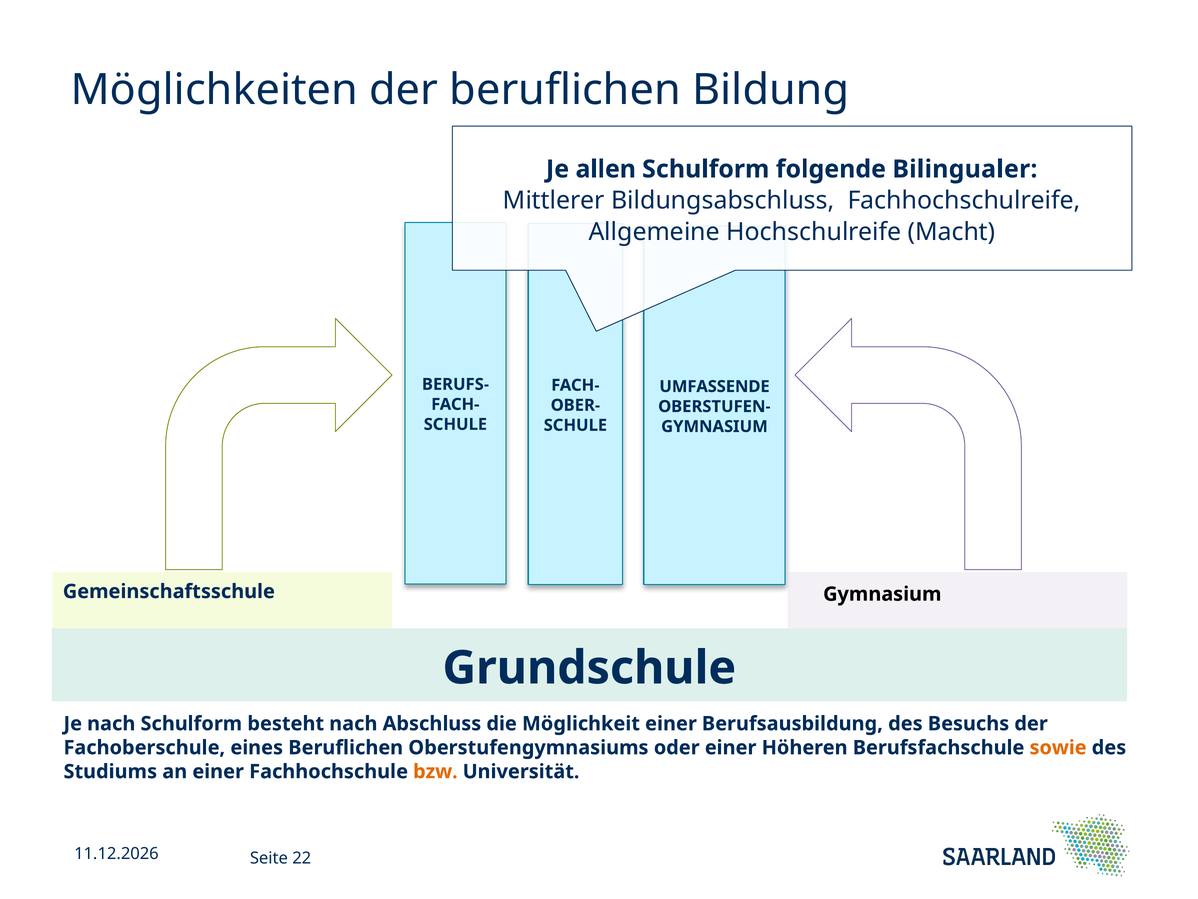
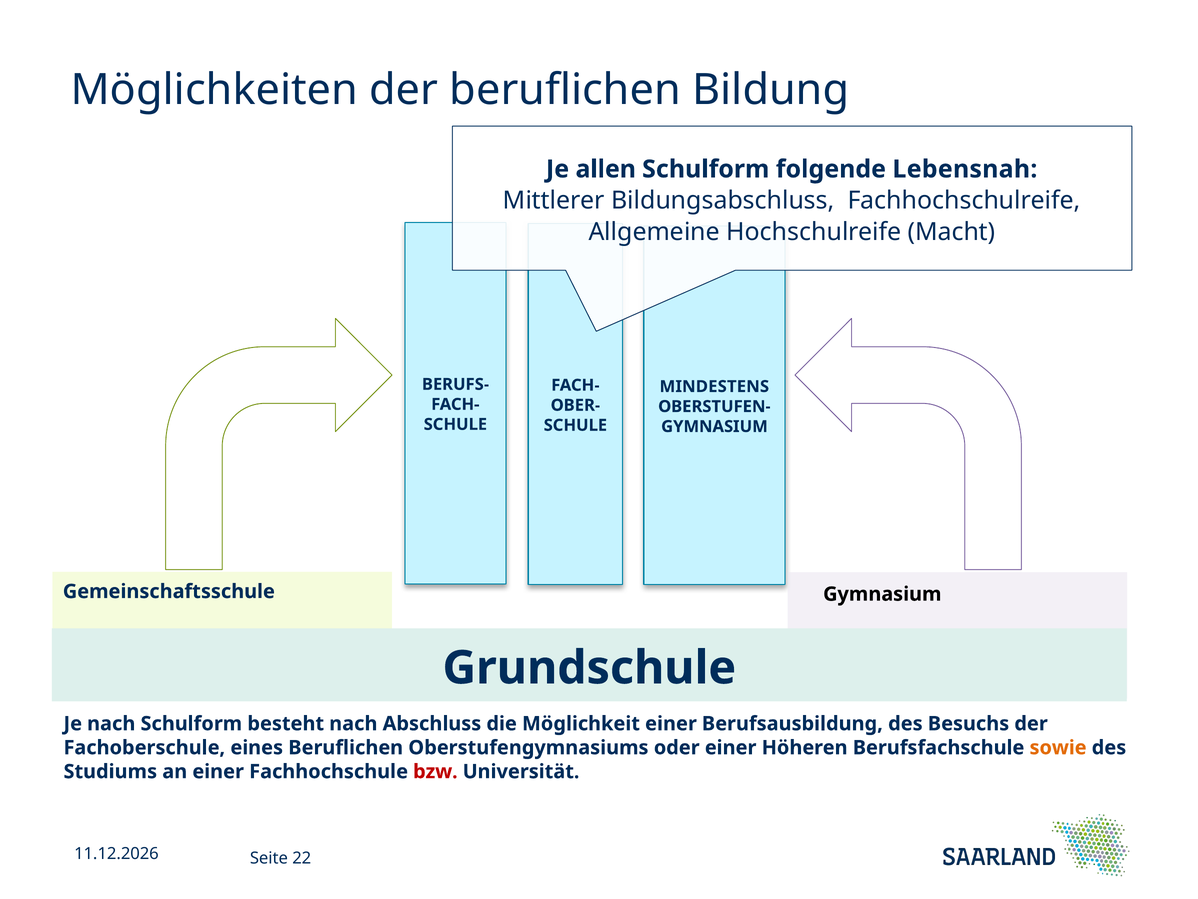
Bilingualer: Bilingualer -> Lebensnah (965, 169)
UMFASSENDE: UMFASSENDE -> MINDESTENS (714, 386)
bzw colour: orange -> red (435, 771)
